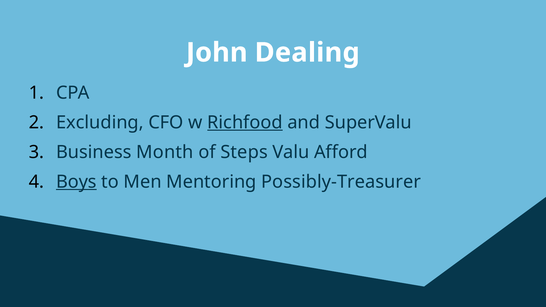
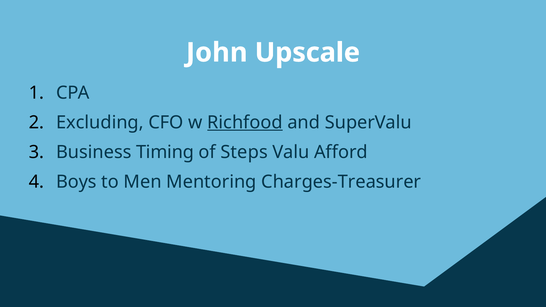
Dealing: Dealing -> Upscale (307, 53)
Month: Month -> Timing (165, 152)
Boys underline: present -> none (76, 182)
Possibly-Treasurer: Possibly-Treasurer -> Charges-Treasurer (341, 182)
